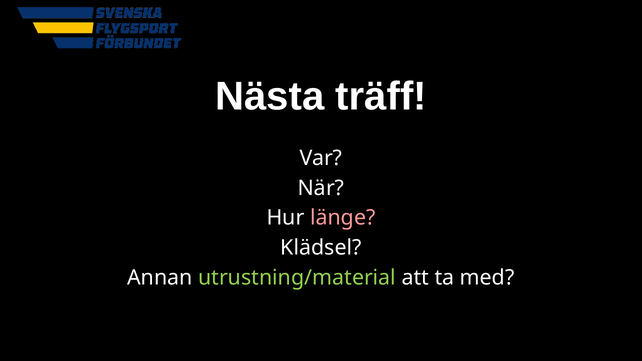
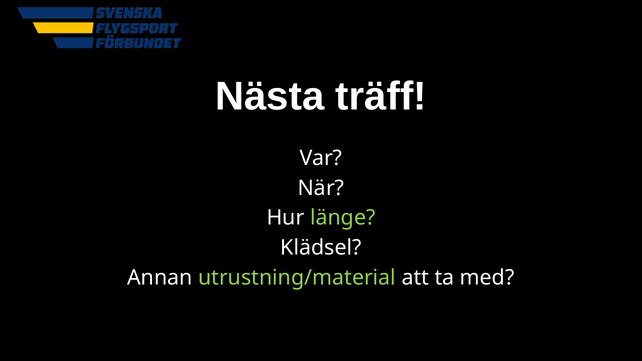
länge colour: pink -> light green (343, 218)
